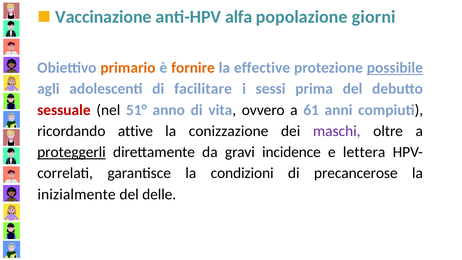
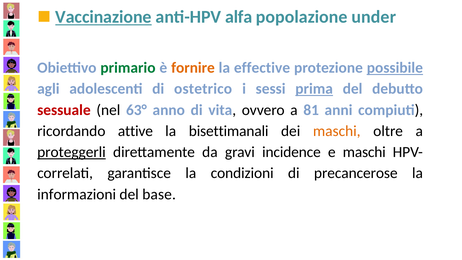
Vaccinazione underline: none -> present (103, 17)
giorni: giorni -> under (374, 17)
primario colour: orange -> green (128, 68)
facilitare: facilitare -> ostetrico (203, 89)
prima underline: none -> present (314, 89)
51°: 51° -> 63° (136, 110)
61: 61 -> 81 (311, 110)
conizzazione: conizzazione -> bisettimanali (229, 131)
maschi colour: purple -> orange (337, 131)
e lettera: lettera -> maschi (364, 152)
inizialmente: inizialmente -> informazioni (77, 194)
delle: delle -> base (159, 194)
